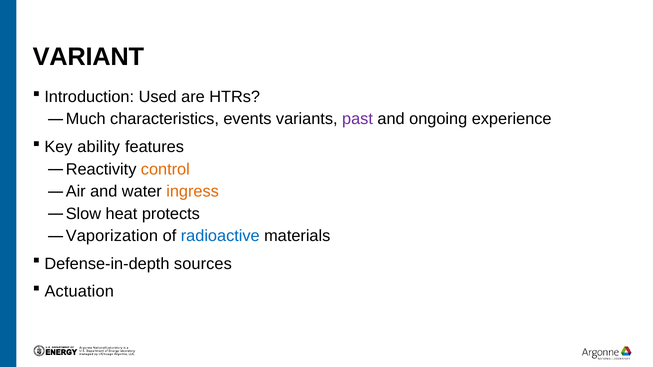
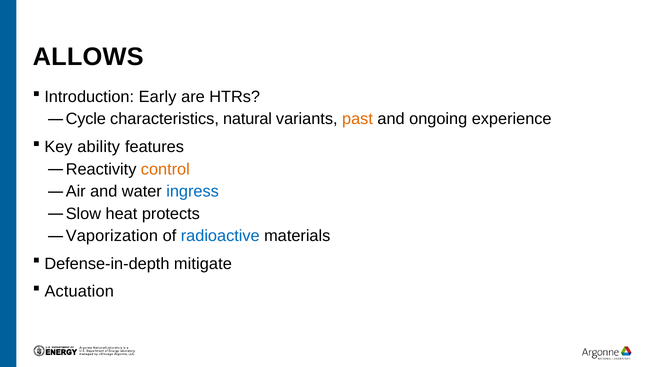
VARIANT: VARIANT -> ALLOWS (88, 57)
Used: Used -> Early (158, 97)
Much: Much -> Cycle (86, 119)
events: events -> natural (248, 119)
past colour: purple -> orange (357, 119)
ingress colour: orange -> blue (193, 192)
sources: sources -> mitigate (203, 264)
